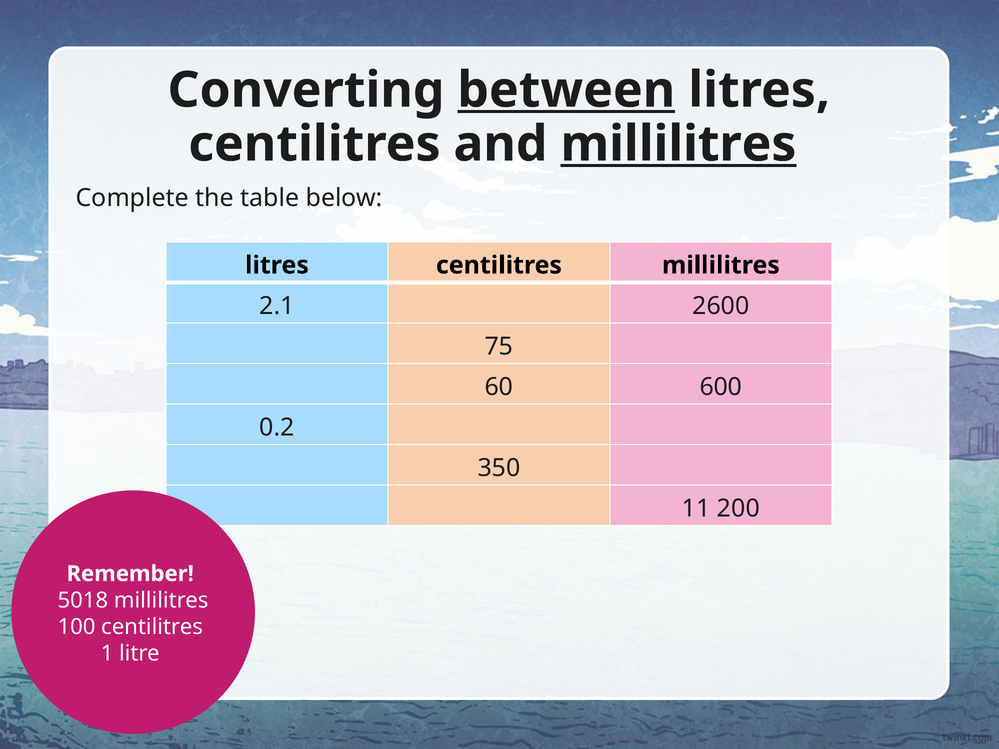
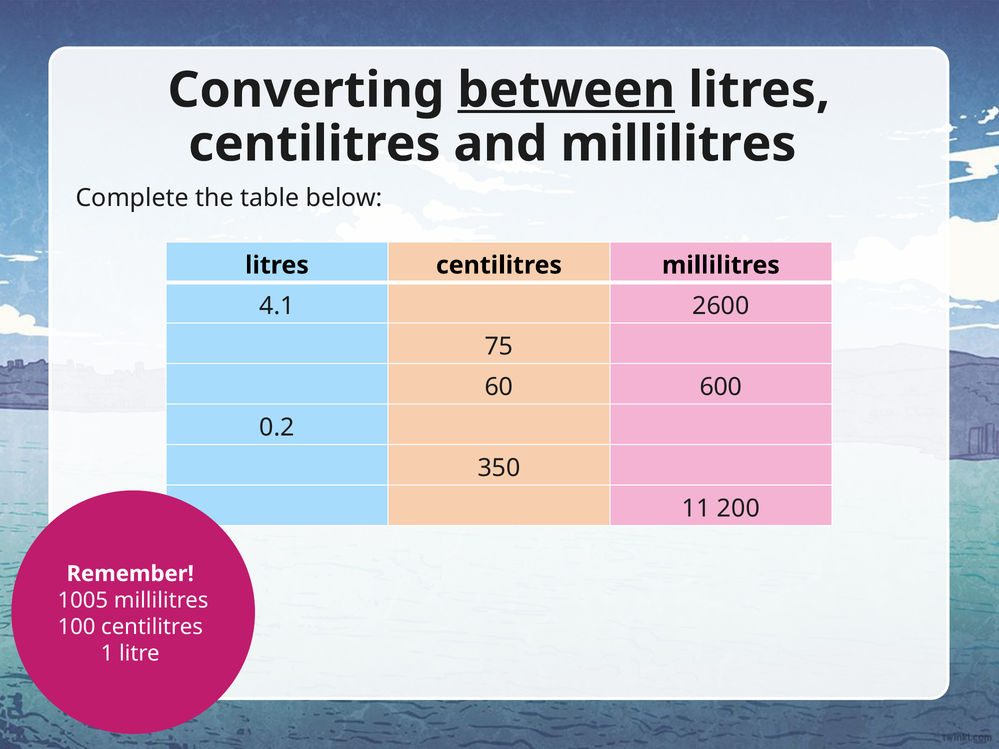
millilitres underline: present -> none (678, 144)
2.1: 2.1 -> 4.1 (277, 306)
5018: 5018 -> 1005 (83, 601)
